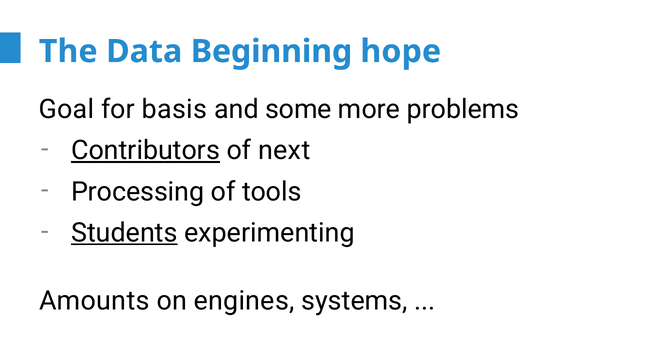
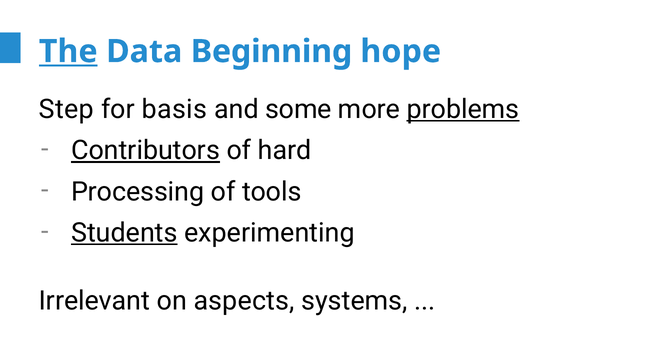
The underline: none -> present (68, 52)
Goal: Goal -> Step (66, 109)
problems underline: none -> present (463, 109)
next: next -> hard (285, 151)
Amounts: Amounts -> Irrelevant (94, 301)
engines: engines -> aspects (244, 301)
